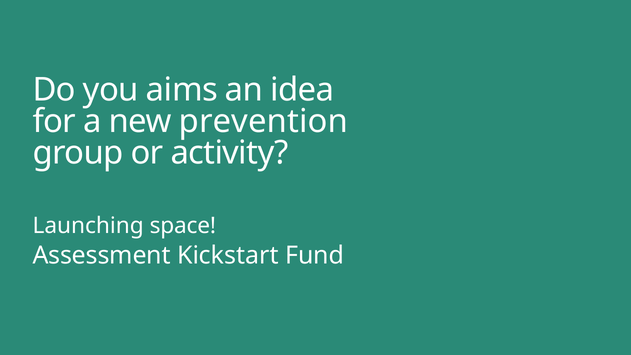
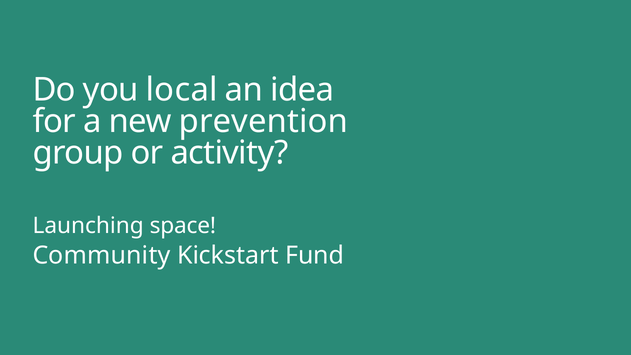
aims: aims -> local (182, 90)
Assessment: Assessment -> Community (101, 256)
